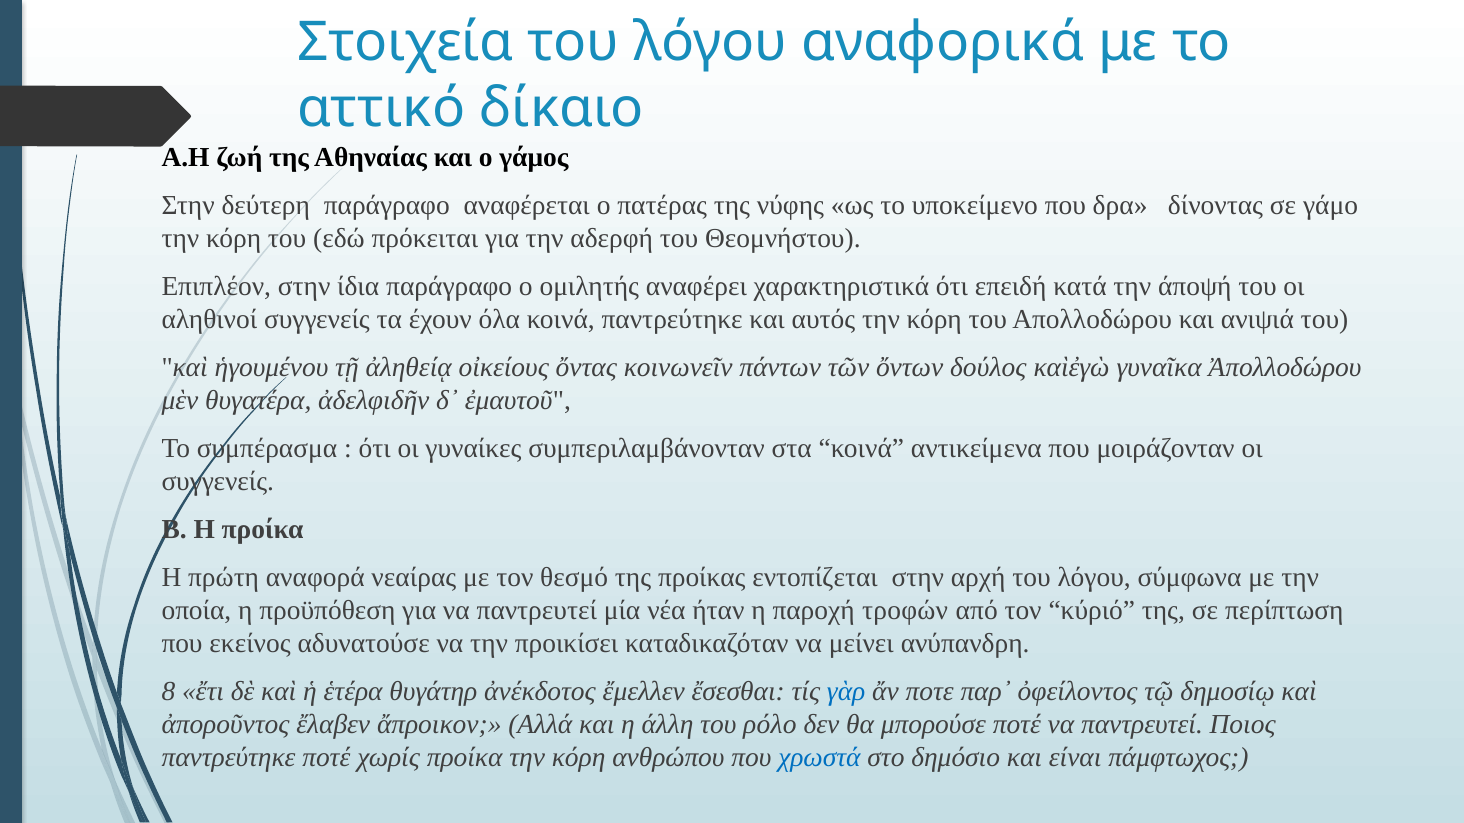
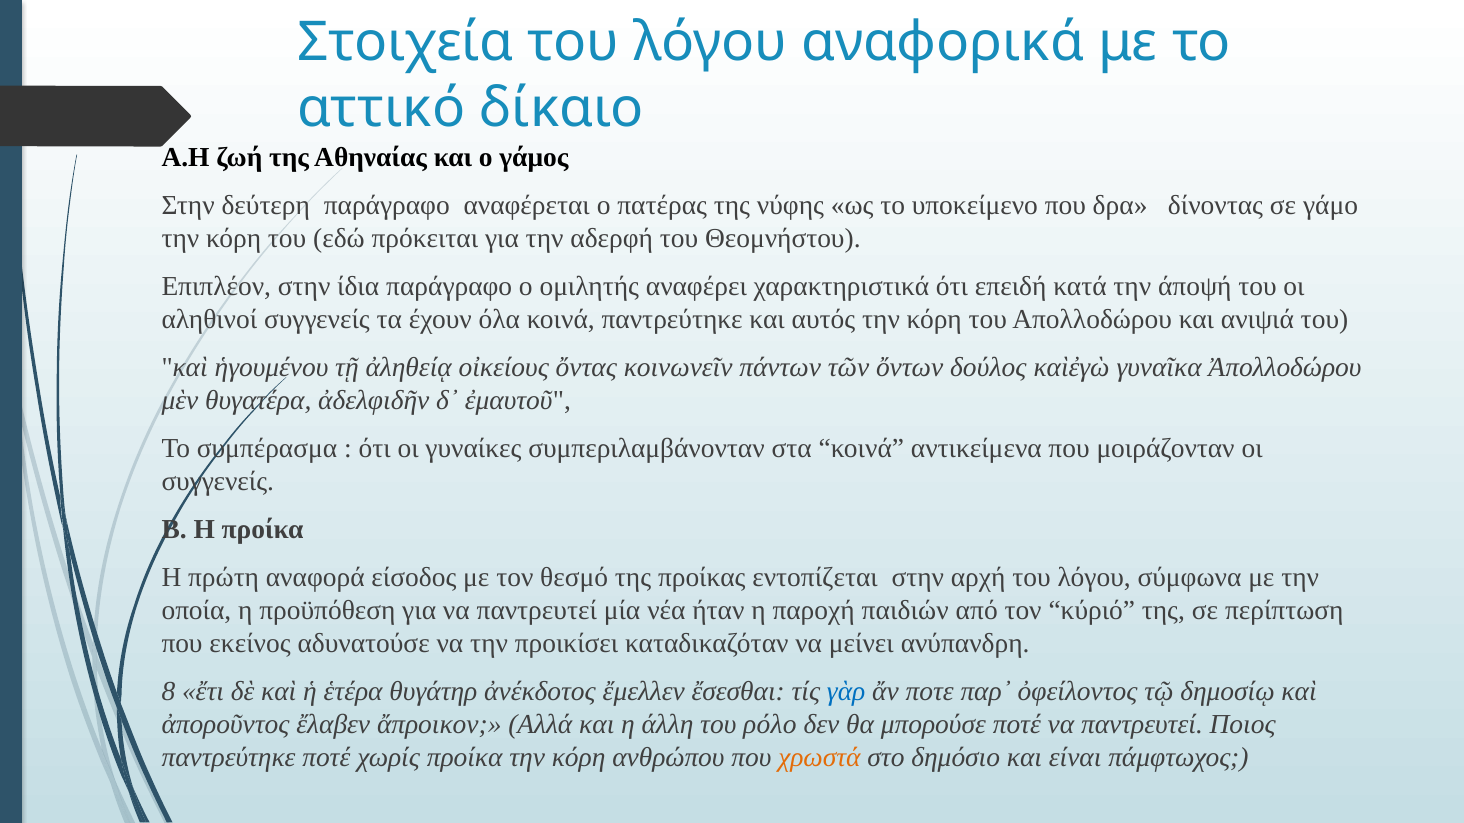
νεαίρας: νεαίρας -> είσοδος (414, 578)
τροφών: τροφών -> παιδιών (905, 611)
χρωστά colour: blue -> orange (819, 758)
